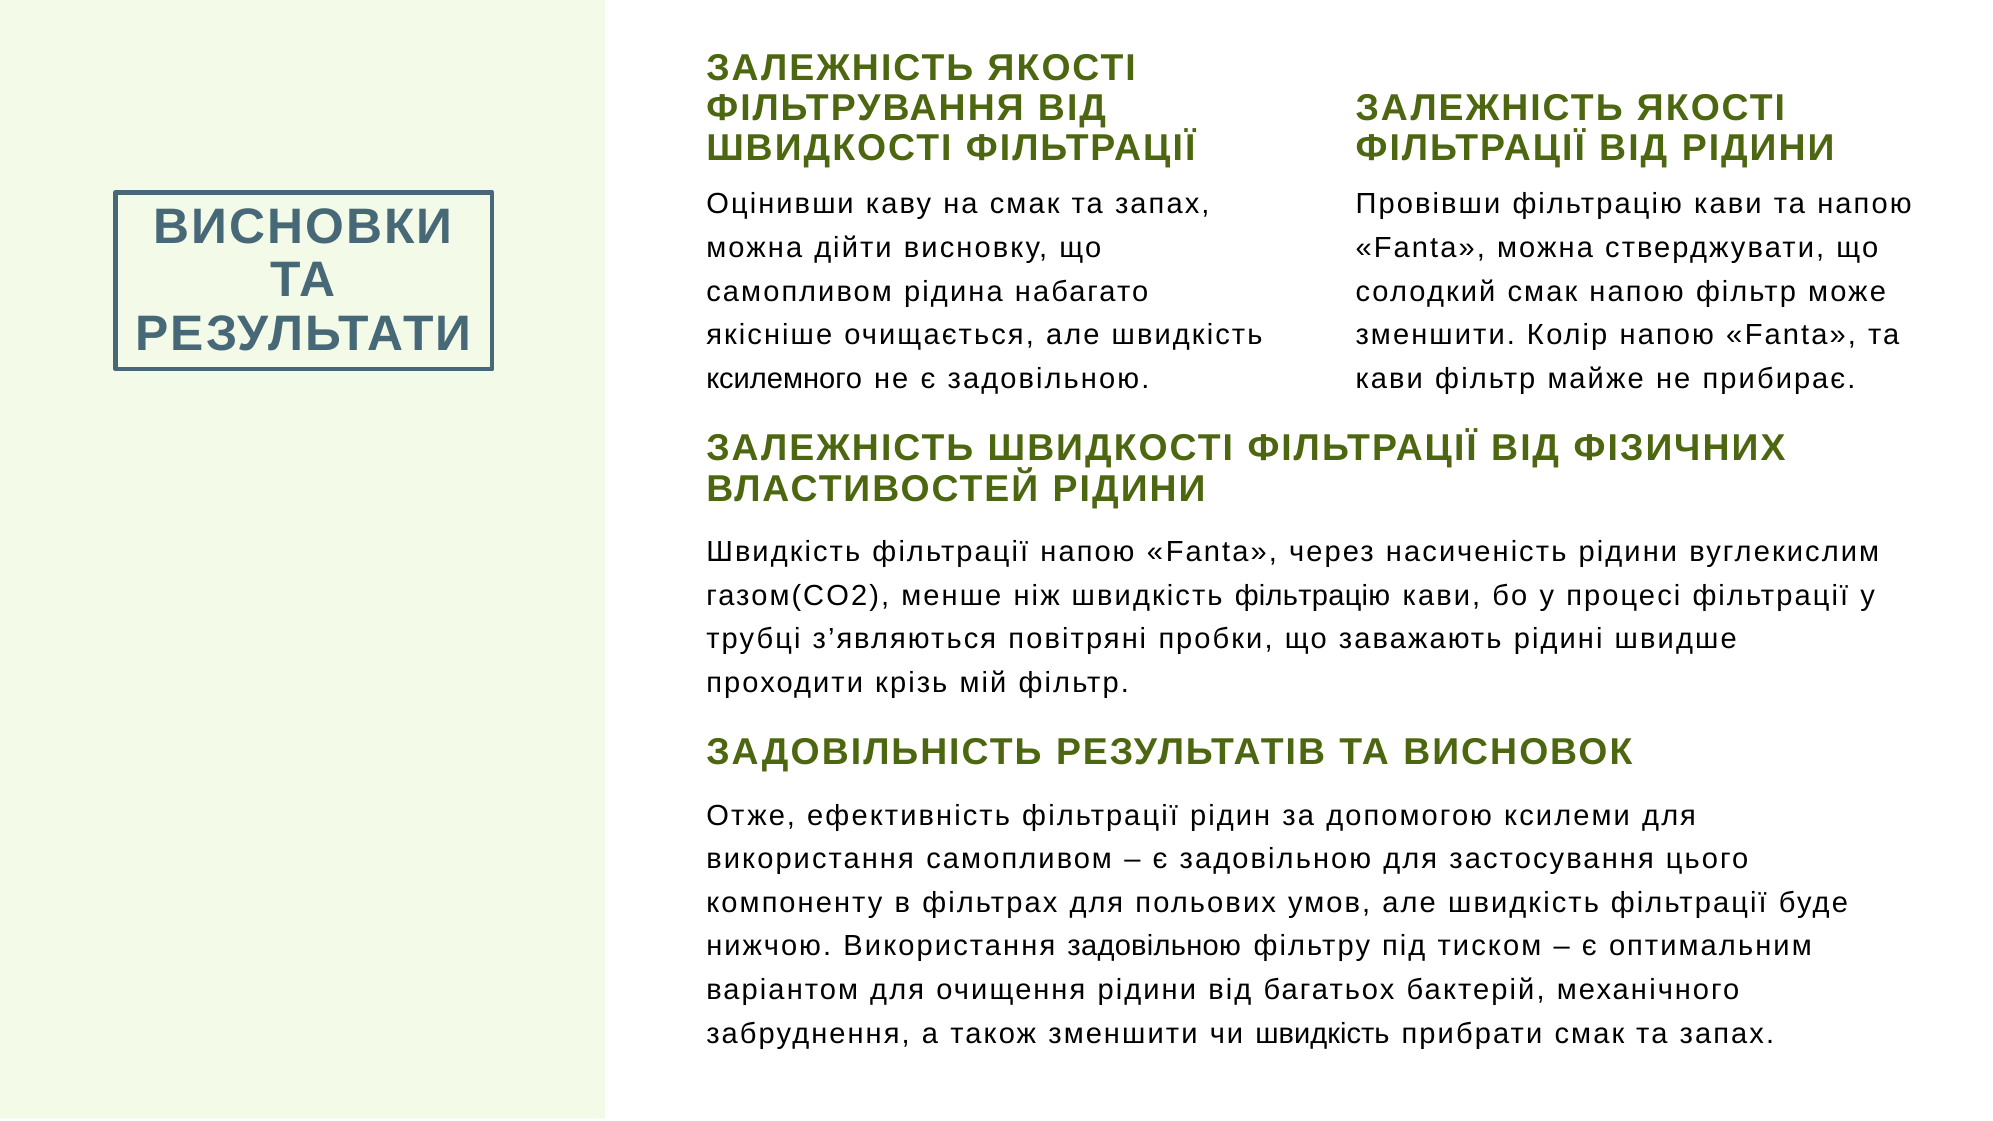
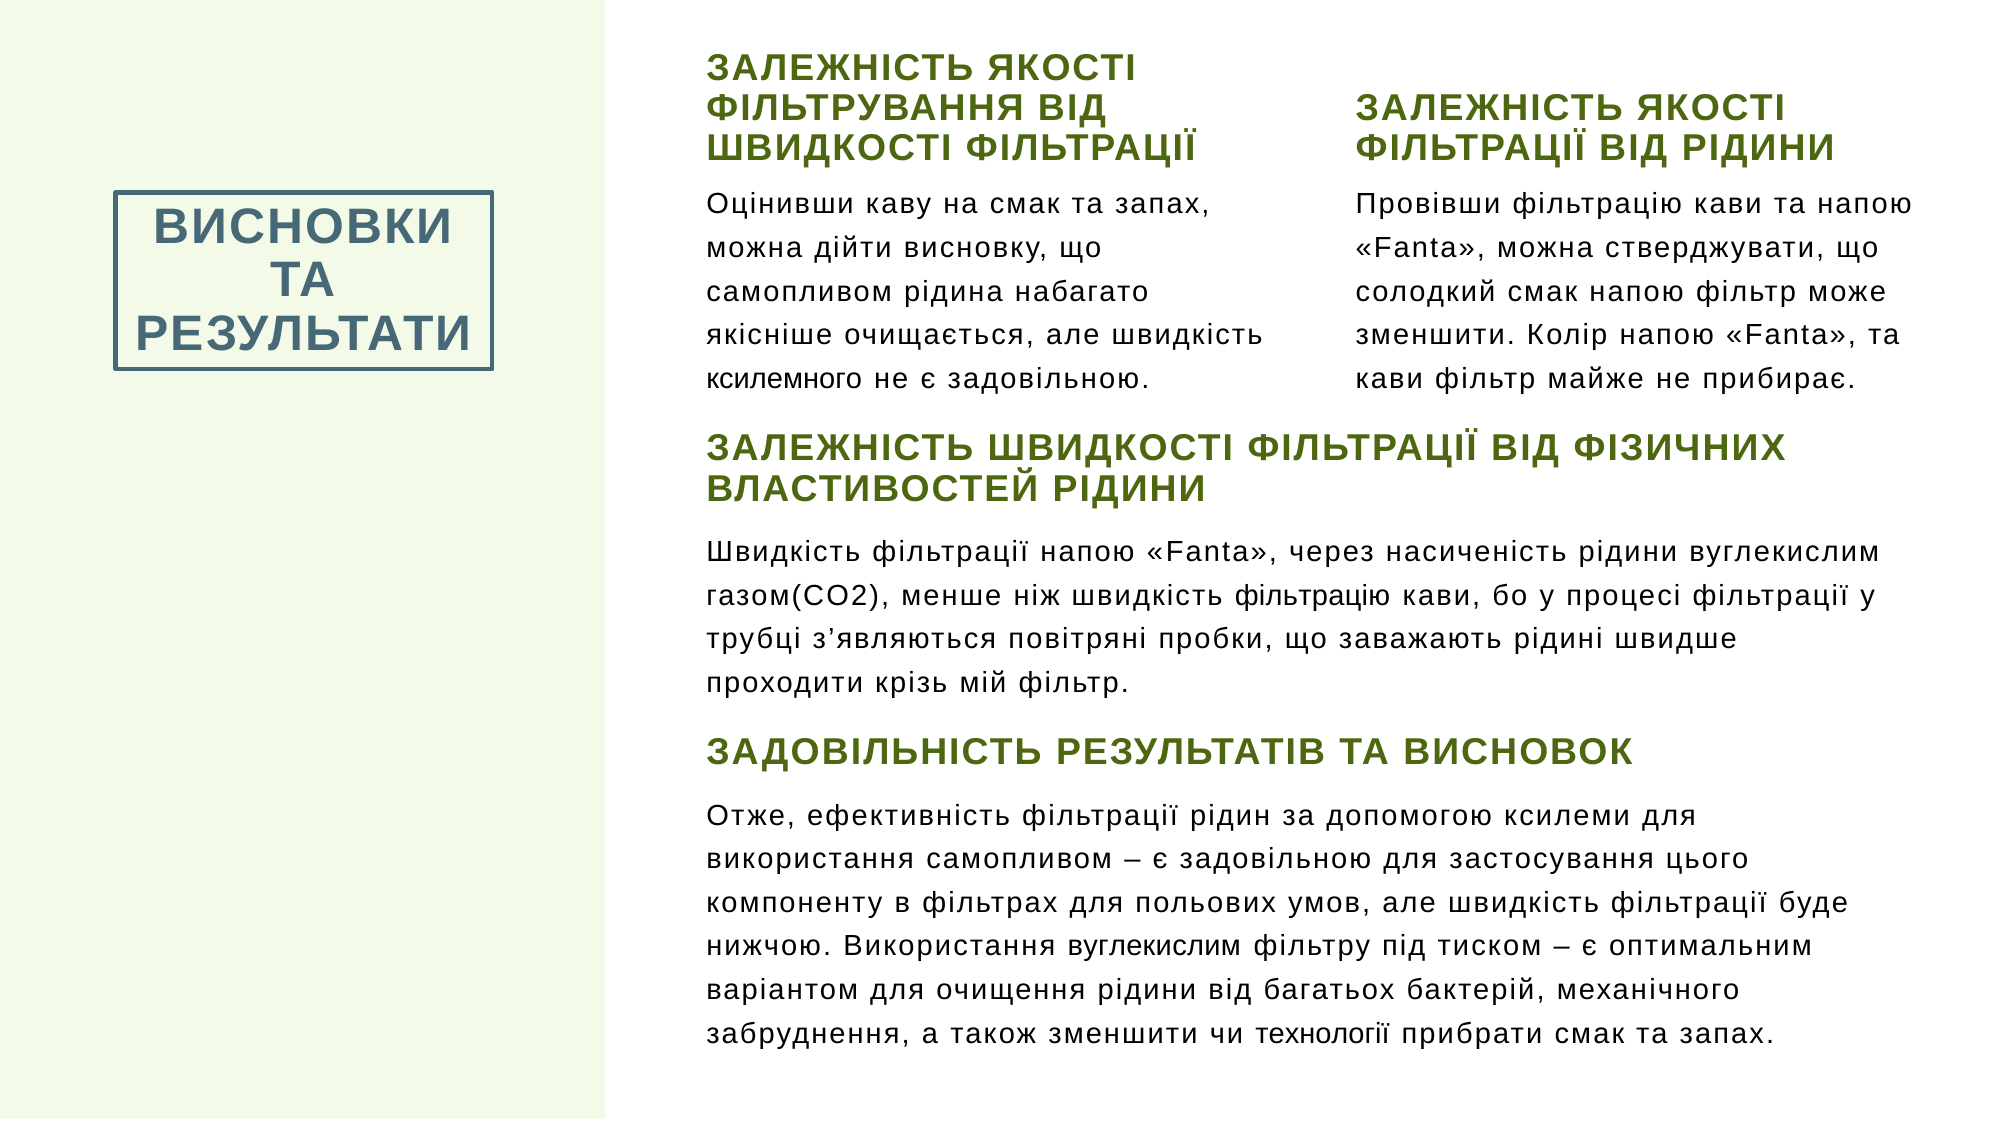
Використання задовільною: задовільною -> вуглекислим (1154, 946)
чи швидкість: швидкість -> технології (1322, 1034)
